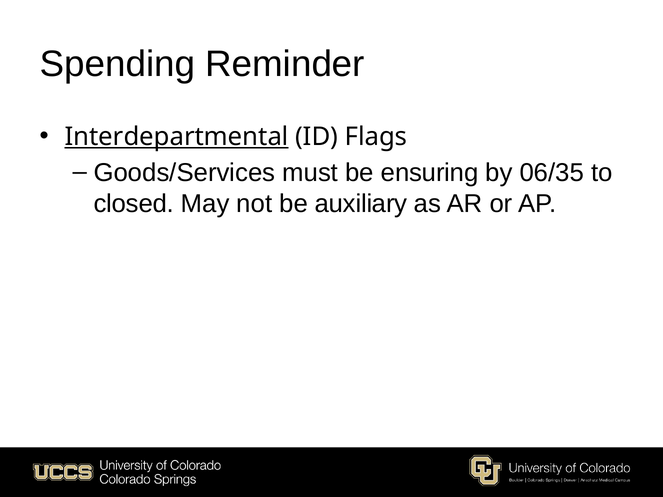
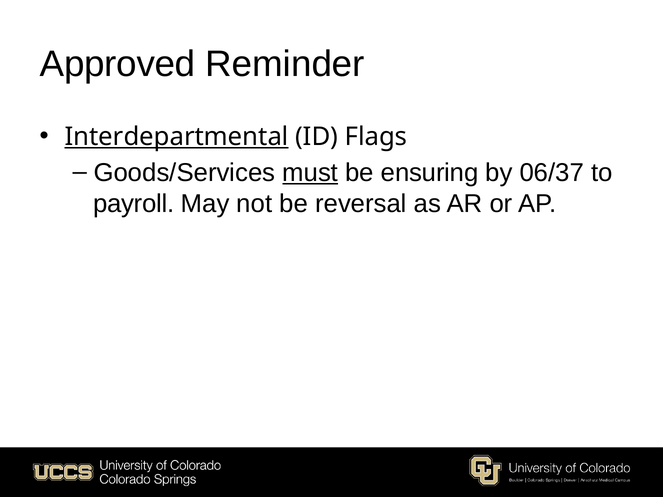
Spending: Spending -> Approved (118, 64)
must underline: none -> present (310, 173)
06/35: 06/35 -> 06/37 (552, 173)
closed: closed -> payroll (134, 204)
auxiliary: auxiliary -> reversal (361, 204)
